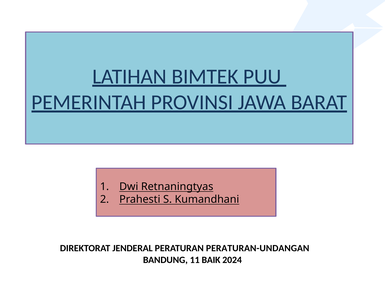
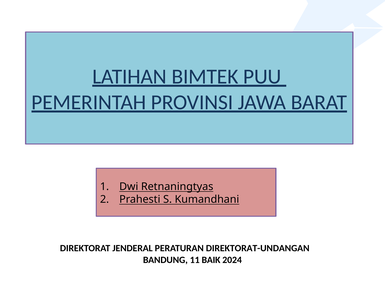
PERATURAN-UNDANGAN: PERATURAN-UNDANGAN -> DIREKTORAT-UNDANGAN (258, 249)
